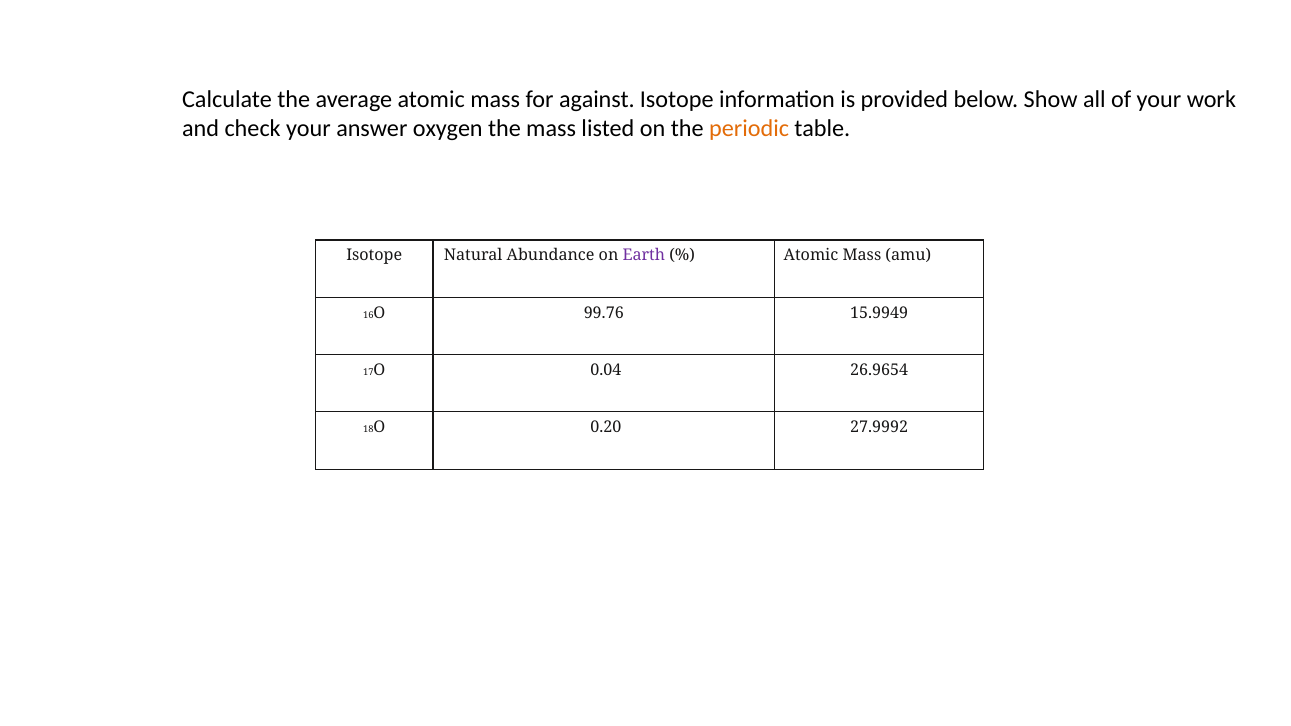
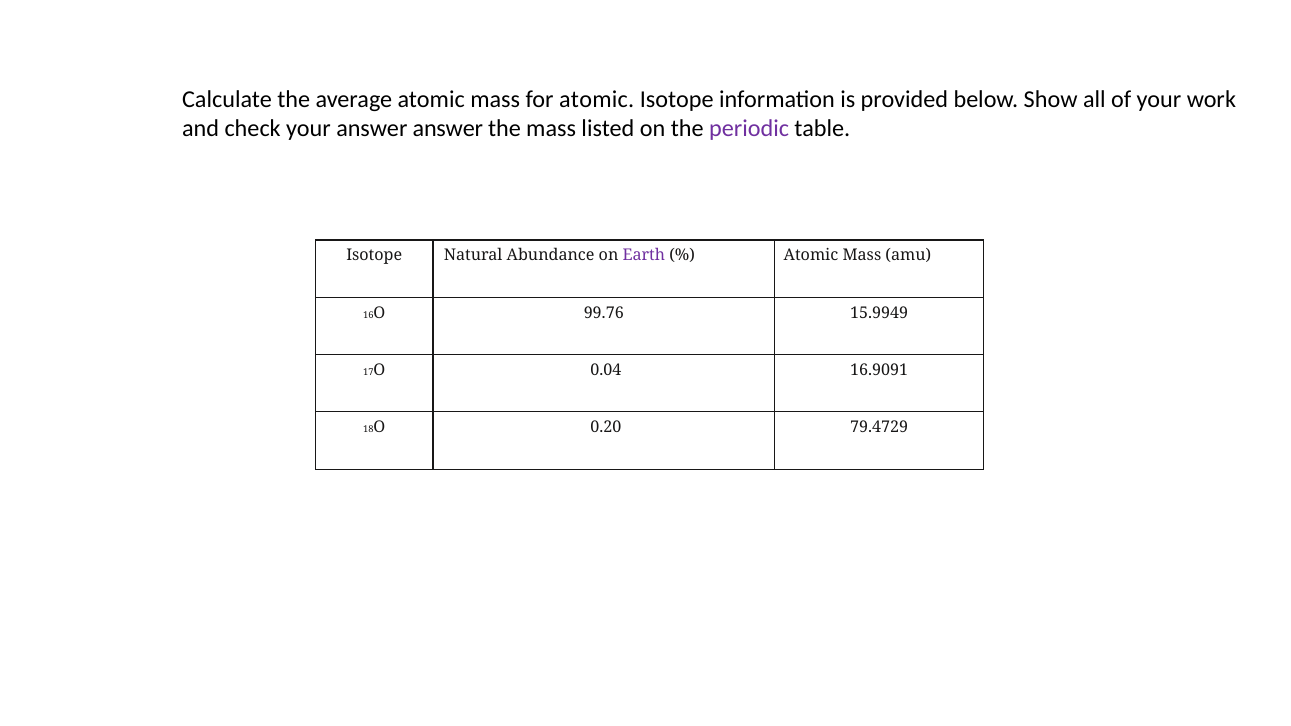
for against: against -> atomic (597, 100)
answer oxygen: oxygen -> answer (448, 129)
periodic colour: orange -> purple (749, 129)
26.9654: 26.9654 -> 16.9091 (879, 370)
27.9992: 27.9992 -> 79.4729 (879, 428)
